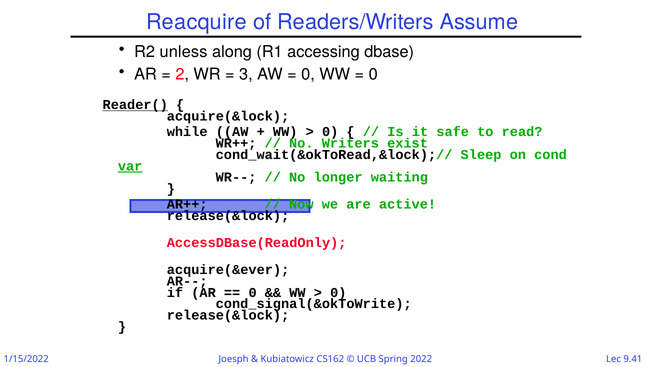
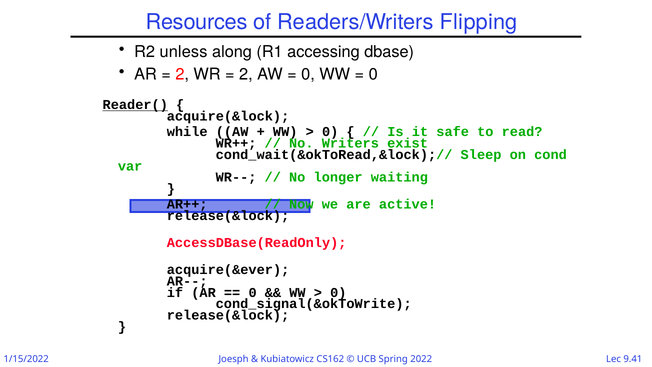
Reacquire: Reacquire -> Resources (197, 22)
Assume: Assume -> Flipping (479, 22)
3: 3 -> 2 (246, 74)
var underline: present -> none (130, 166)
